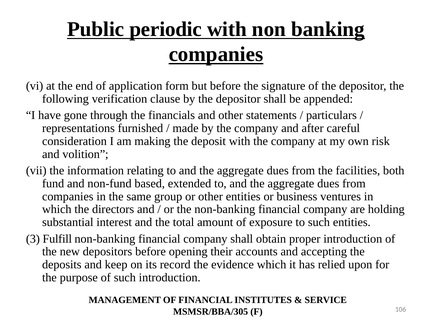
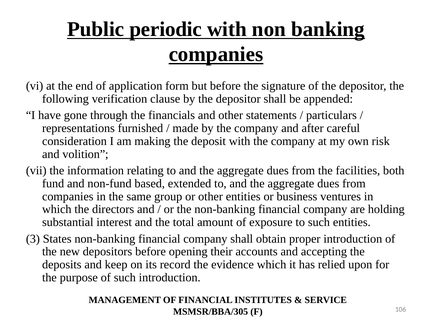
Fulfill: Fulfill -> States (57, 239)
